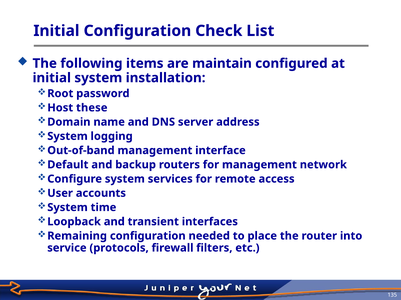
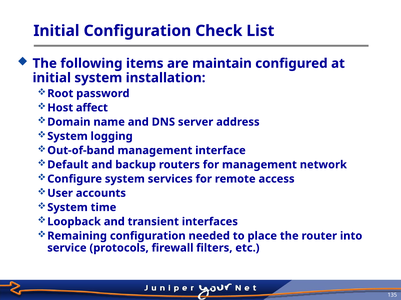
these: these -> affect (92, 108)
